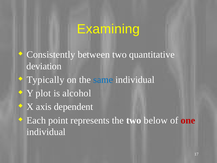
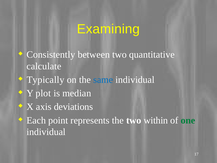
deviation: deviation -> calculate (44, 66)
alcohol: alcohol -> median (77, 93)
dependent: dependent -> deviations (73, 107)
below: below -> within (156, 120)
one colour: red -> green (188, 120)
